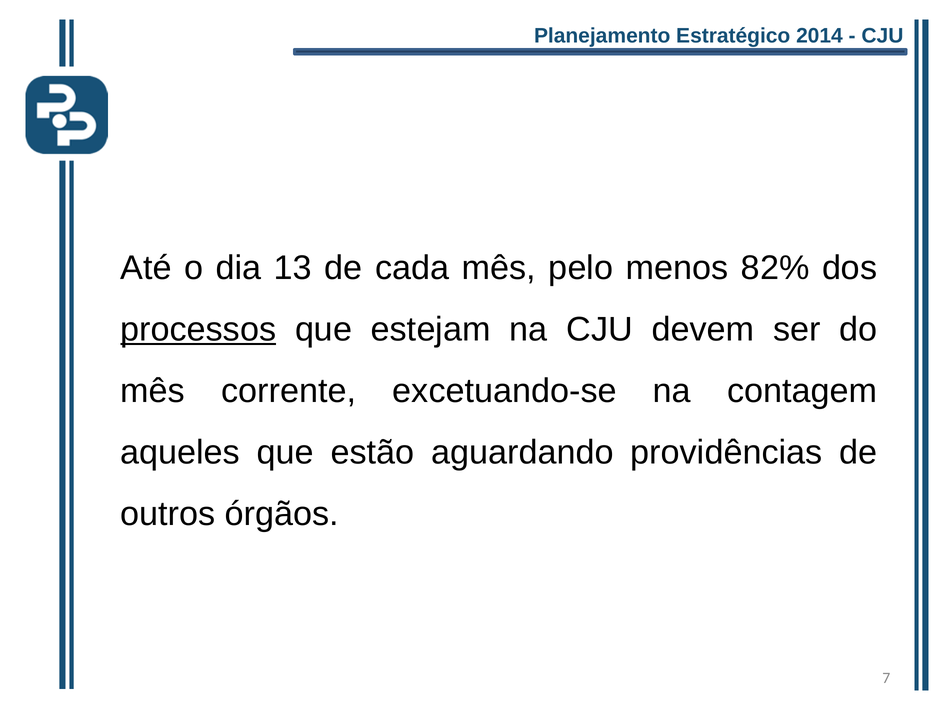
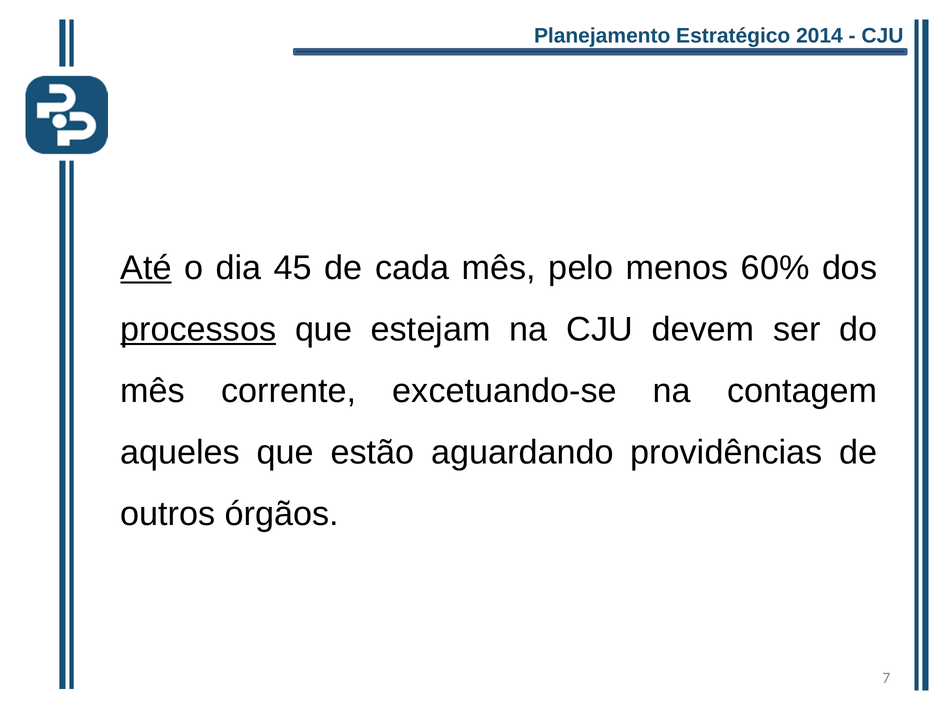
Até underline: none -> present (146, 268)
13: 13 -> 45 (293, 268)
82%: 82% -> 60% (775, 268)
